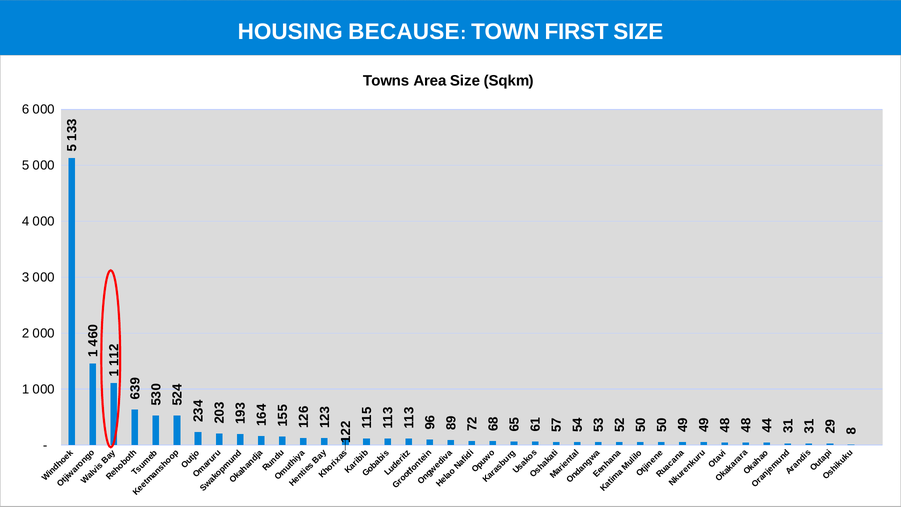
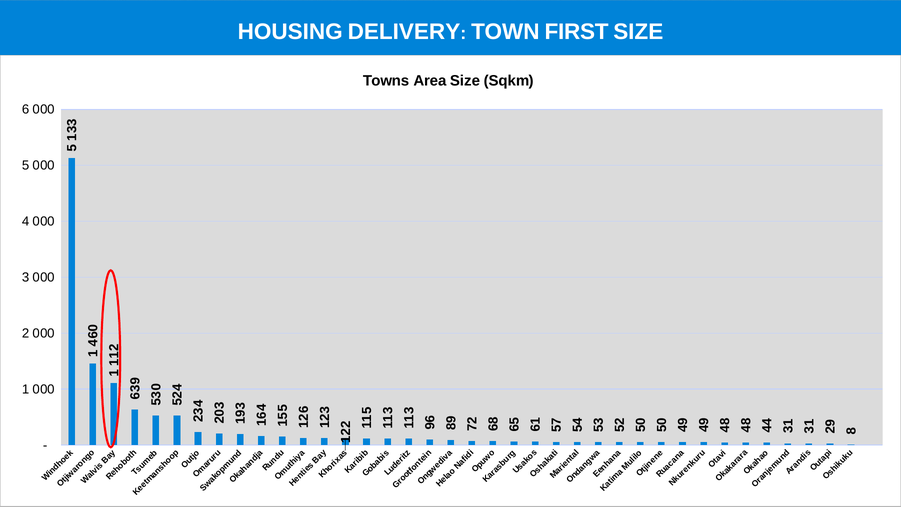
BECAUSE: BECAUSE -> DELIVERY (404, 32)
